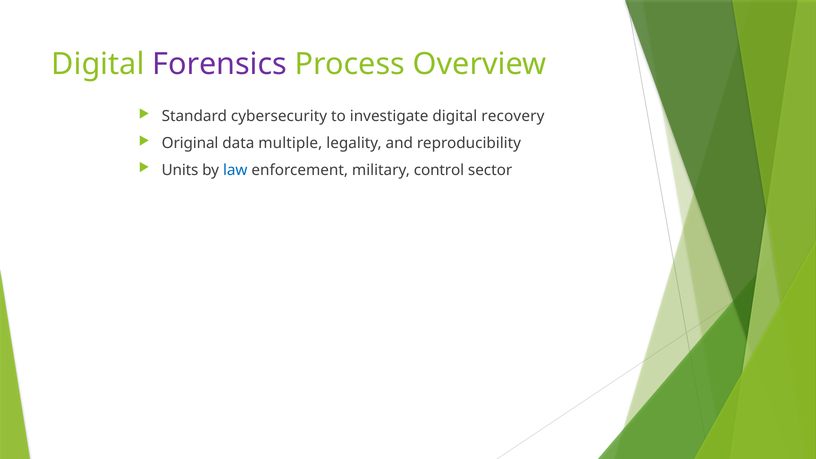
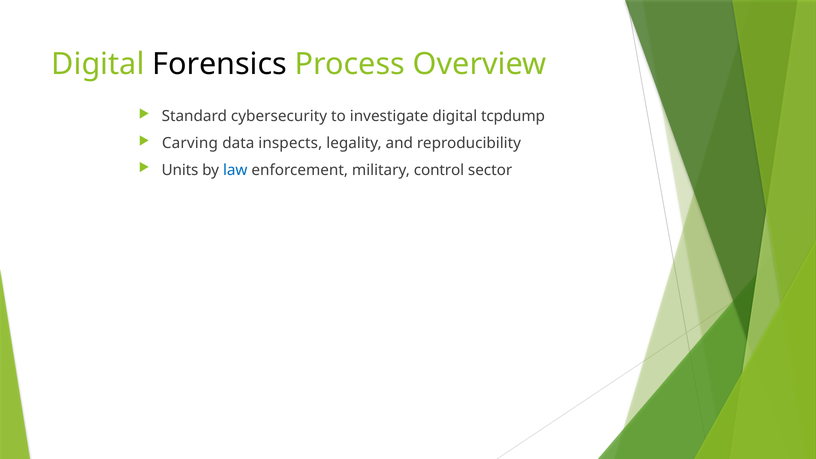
Forensics colour: purple -> black (220, 64)
recovery: recovery -> tcpdump (513, 116)
Original: Original -> Carving (190, 143)
multiple: multiple -> inspects (290, 143)
